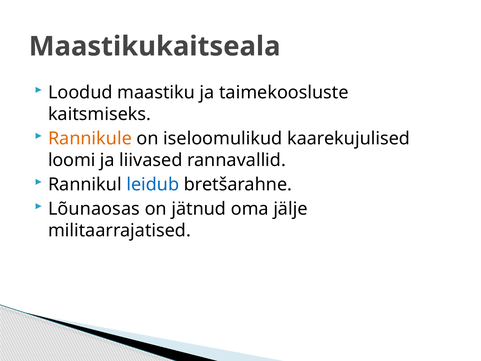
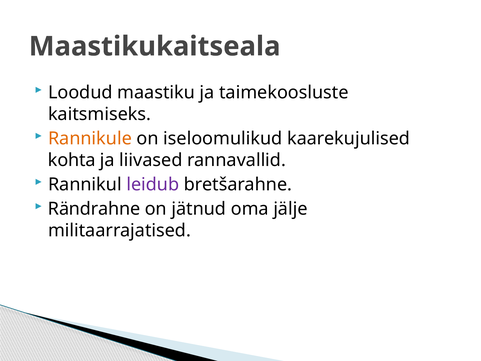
loomi: loomi -> kohta (72, 160)
leidub colour: blue -> purple (153, 184)
Lõunaosas: Lõunaosas -> Rändrahne (94, 209)
